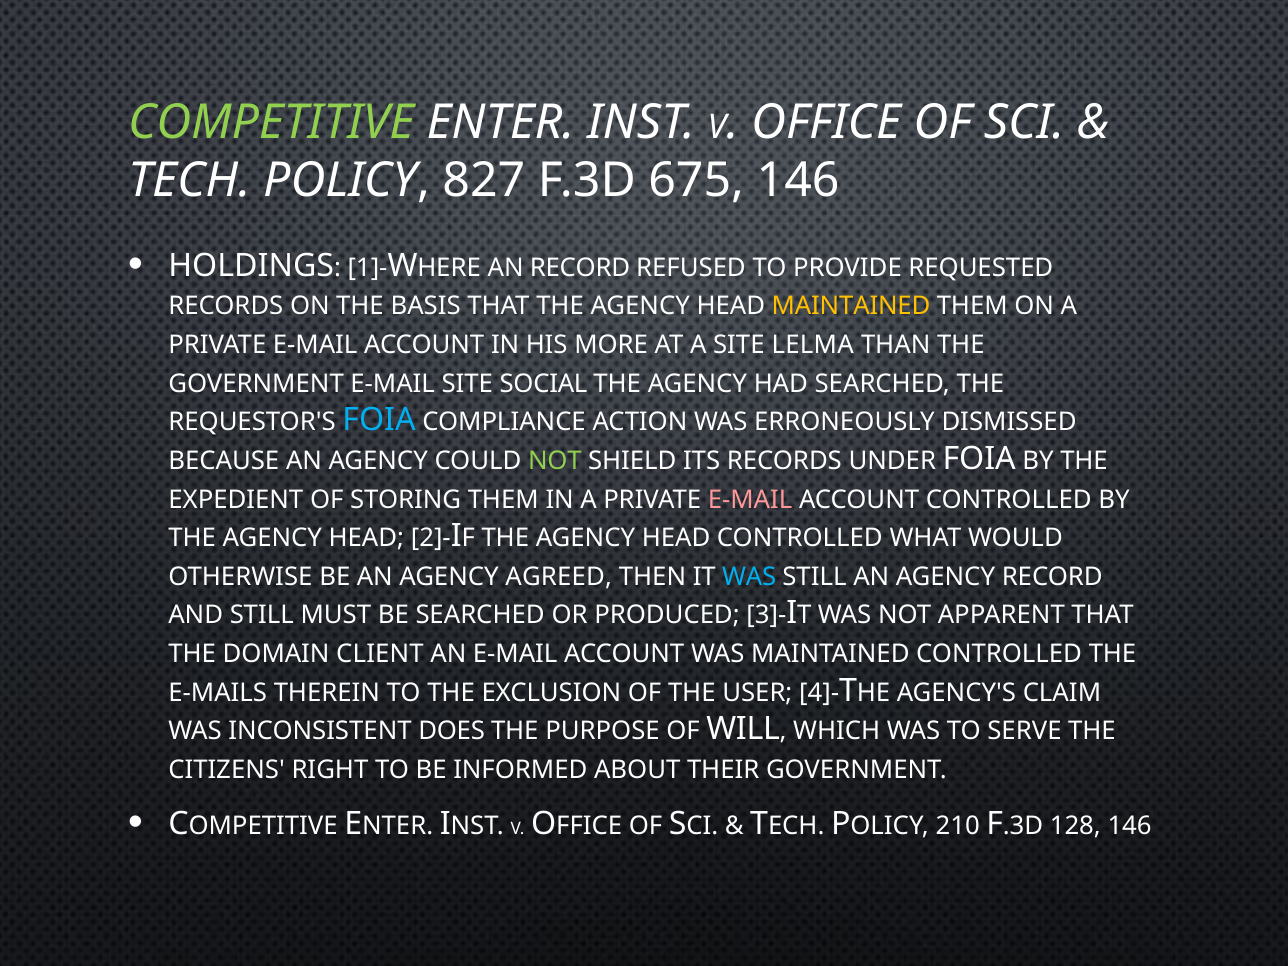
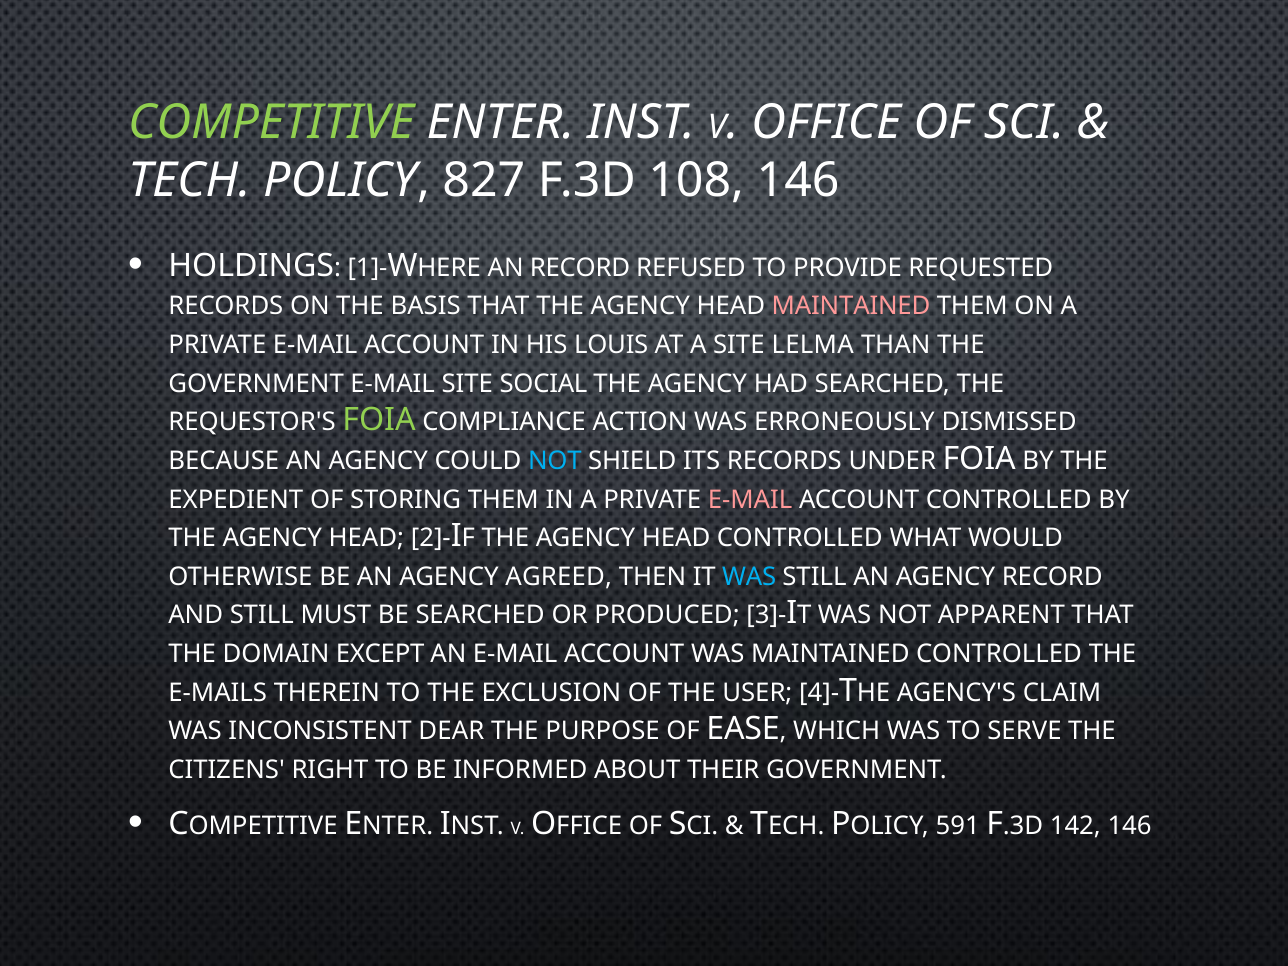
675: 675 -> 108 (696, 181)
MAINTAINED colour: yellow -> pink (851, 306)
MORE: MORE -> LOUIS (611, 345)
FOIA colour: light blue -> light green (379, 420)
NOT colour: light green -> light blue (555, 461)
CLIENT: CLIENT -> EXCEPT (380, 654)
DOES: DOES -> DEAR (451, 731)
WILL: WILL -> EASE (743, 729)
210: 210 -> 591 (958, 826)
128: 128 -> 142 (1075, 826)
